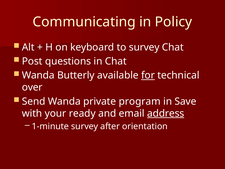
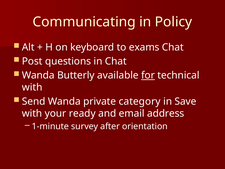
to survey: survey -> exams (144, 47)
over: over -> with (32, 87)
program: program -> category (140, 101)
address underline: present -> none (166, 113)
